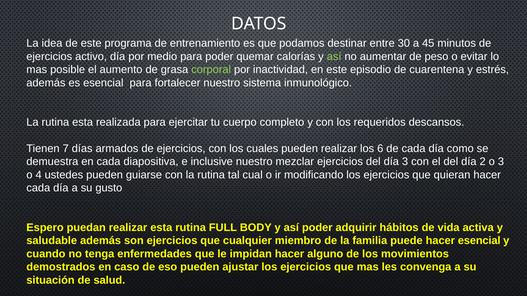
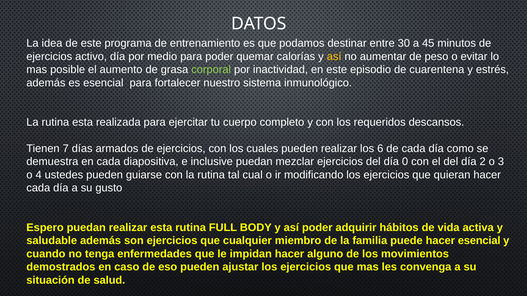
así colour: light green -> yellow (334, 56)
inclusive nuestro: nuestro -> puedan (254, 162)
día 3: 3 -> 0 (405, 162)
